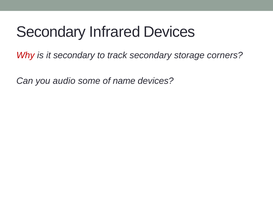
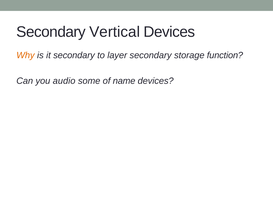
Infrared: Infrared -> Vertical (115, 32)
Why colour: red -> orange (25, 55)
track: track -> layer (117, 55)
corners: corners -> function (225, 55)
